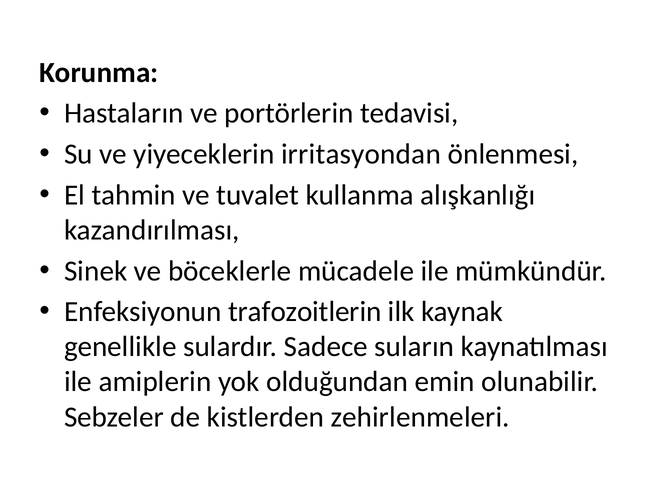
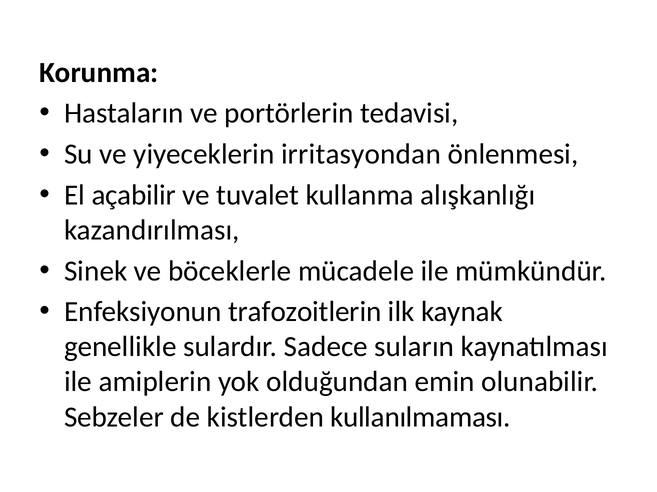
tahmin: tahmin -> açabilir (134, 195)
zehirlenmeleri: zehirlenmeleri -> kullanılmaması (420, 418)
